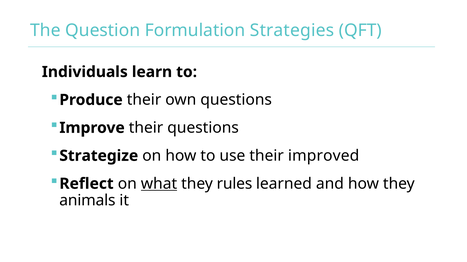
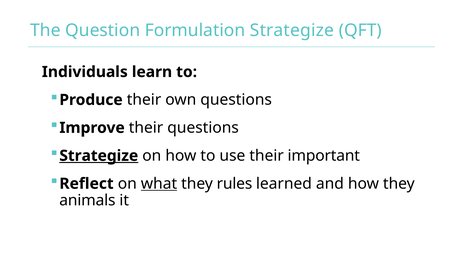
Formulation Strategies: Strategies -> Strategize (292, 31)
Strategize underline: none -> present (99, 156)
improved: improved -> important (324, 156)
